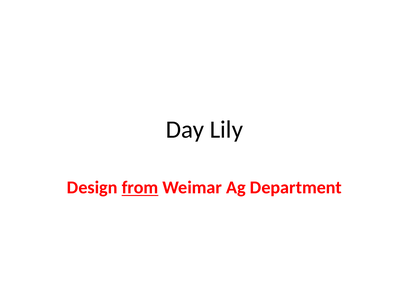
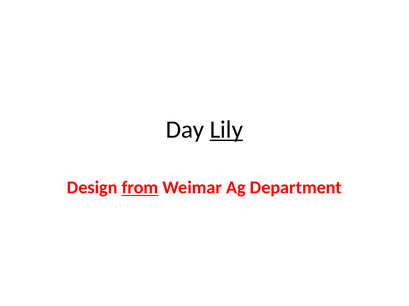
Lily underline: none -> present (226, 130)
